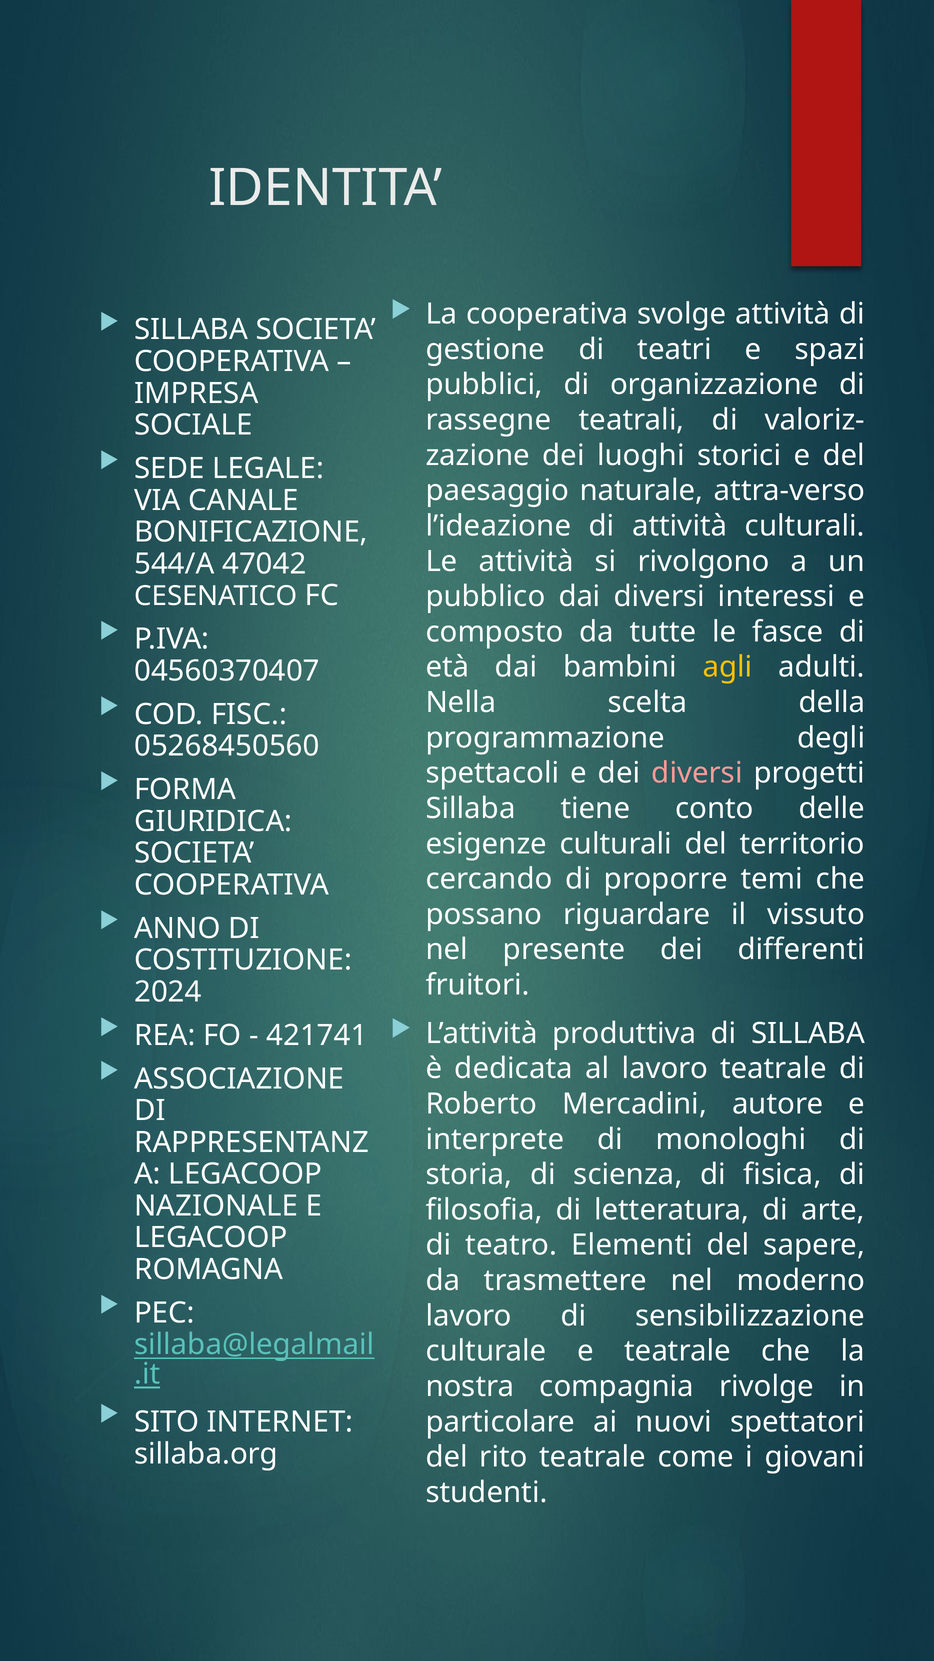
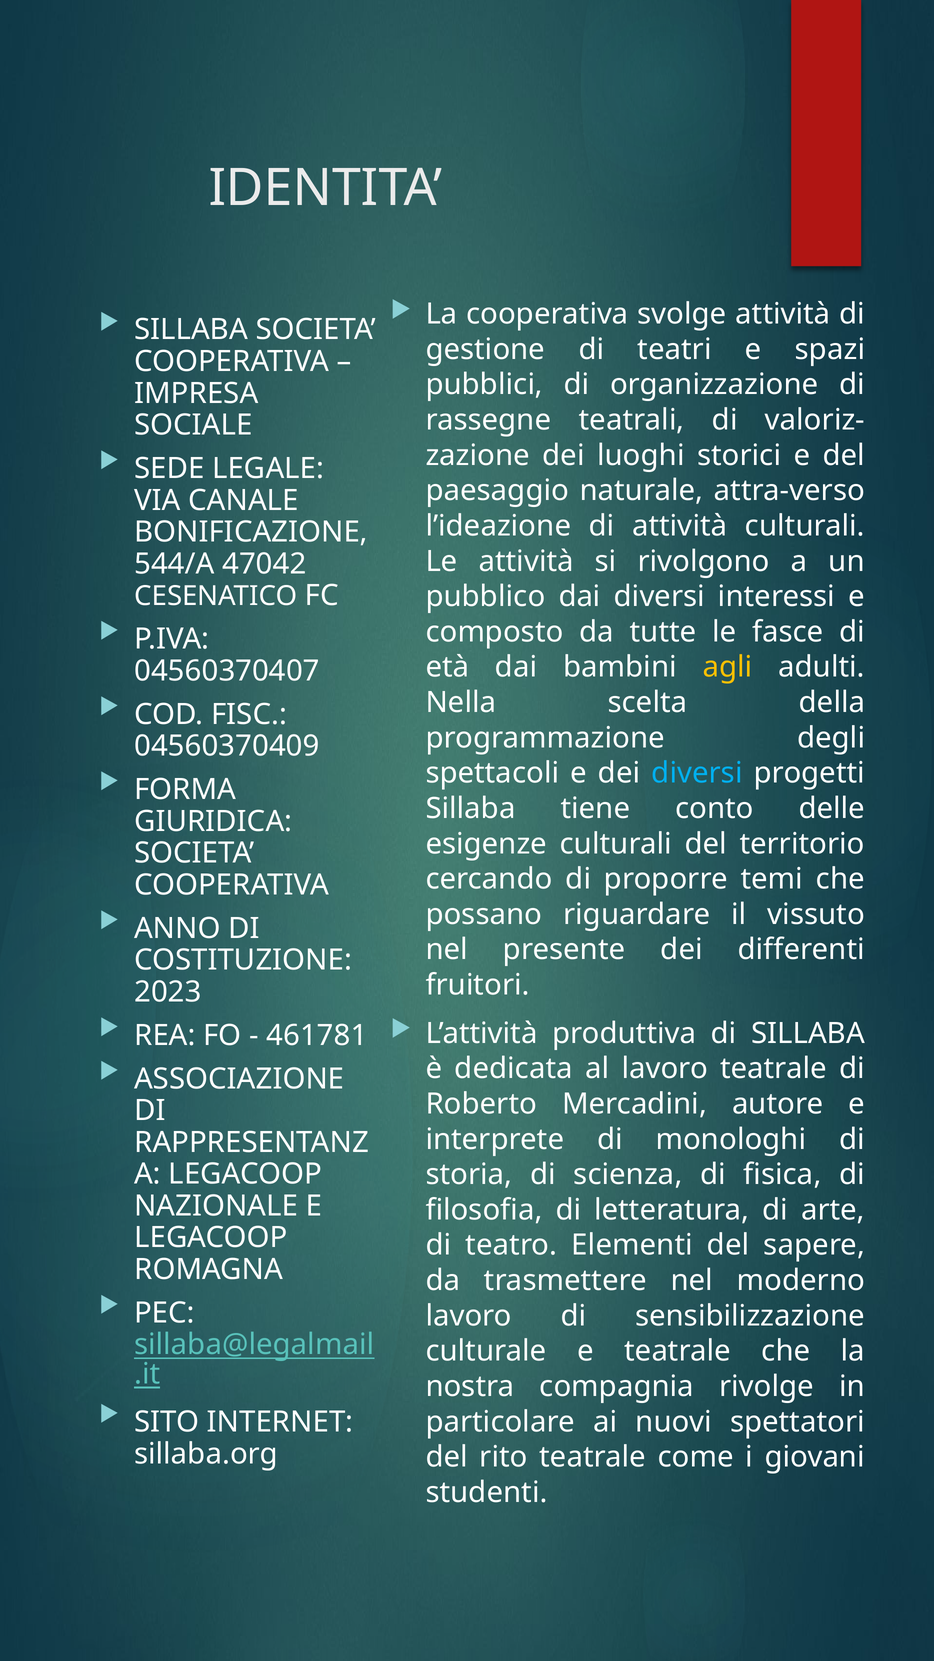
05268450560: 05268450560 -> 04560370409 (227, 746)
diversi colour: pink -> light blue (697, 773)
2024: 2024 -> 2023 (168, 992)
421741: 421741 -> 461781 (317, 1035)
